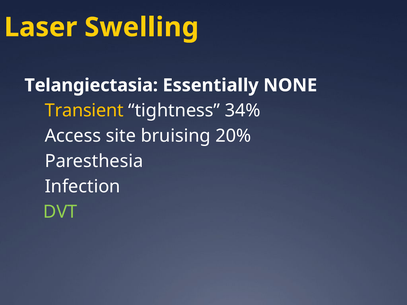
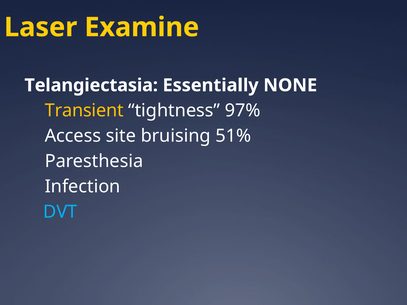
Swelling: Swelling -> Examine (142, 27)
34%: 34% -> 97% (243, 111)
20%: 20% -> 51% (233, 136)
DVT colour: light green -> light blue (60, 212)
